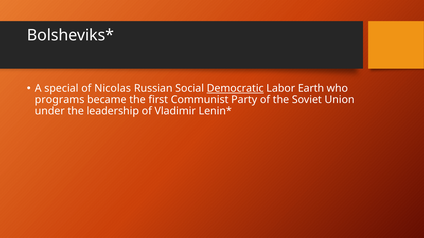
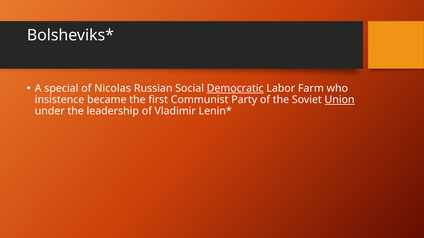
Earth: Earth -> Farm (311, 89)
programs: programs -> insistence (60, 100)
Union underline: none -> present (340, 100)
